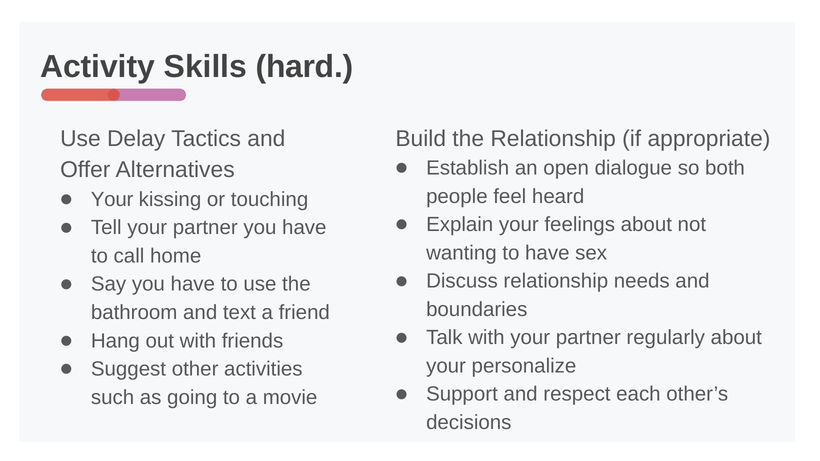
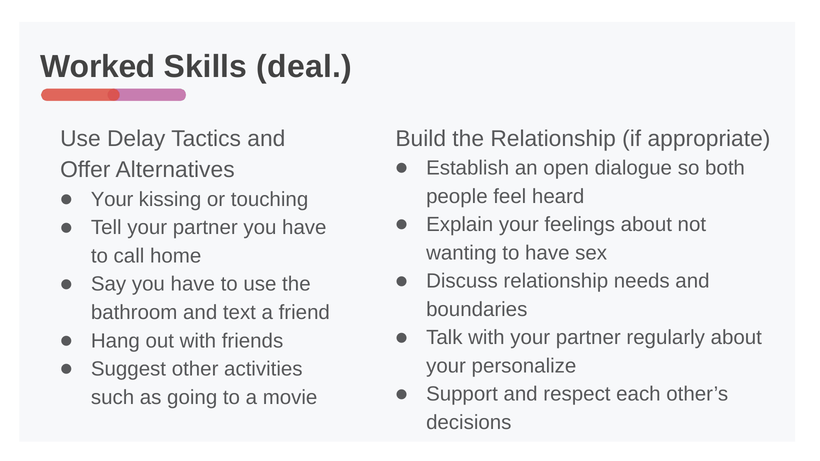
Activity: Activity -> Worked (98, 67)
hard: hard -> deal (304, 67)
